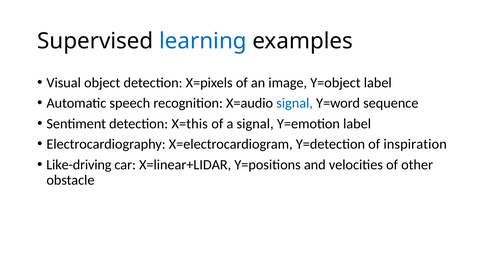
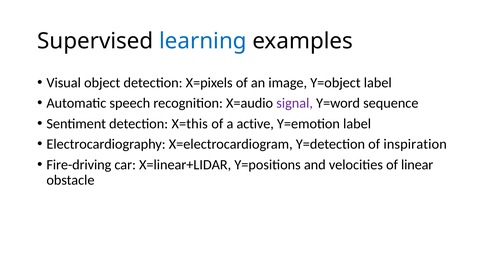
signal colour: blue -> purple (295, 103)
a signal: signal -> active (255, 124)
Like-driving: Like-driving -> Fire-driving (79, 165)
other: other -> linear (417, 165)
